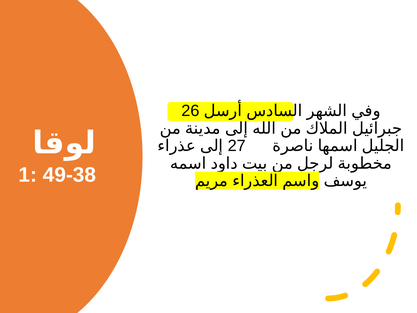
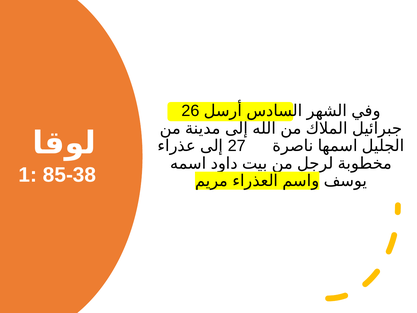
49-38: 49-38 -> 85-38 (69, 175)
